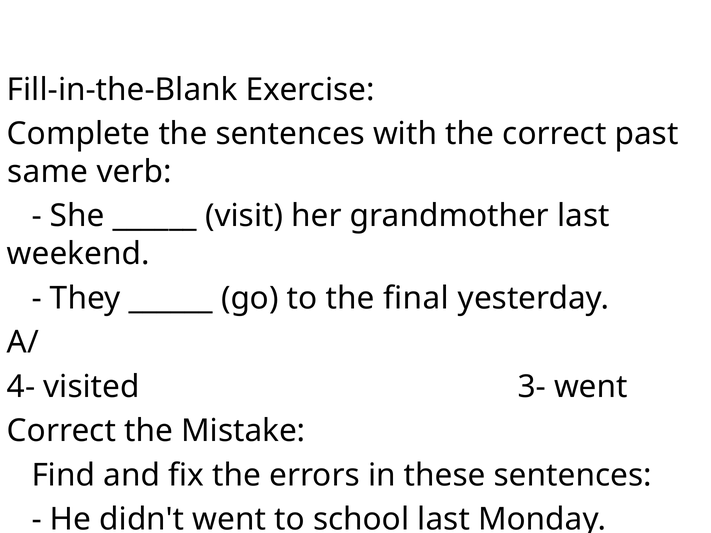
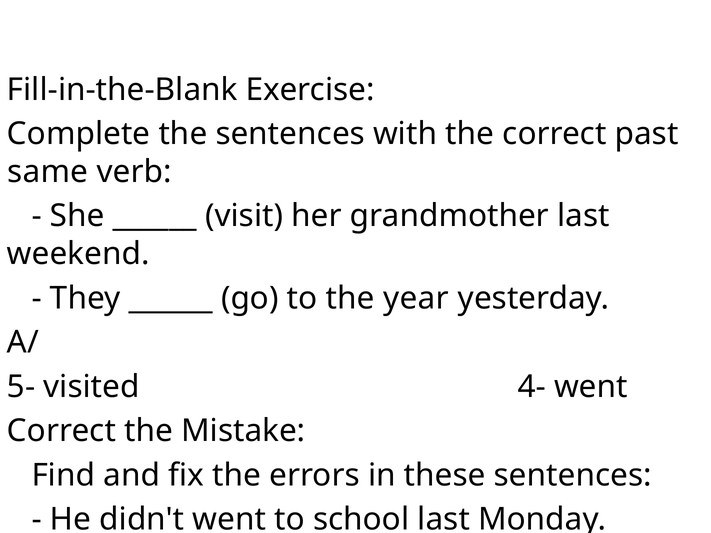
final: final -> year (416, 298)
4-: 4- -> 5- (21, 387)
3-: 3- -> 4- (532, 387)
